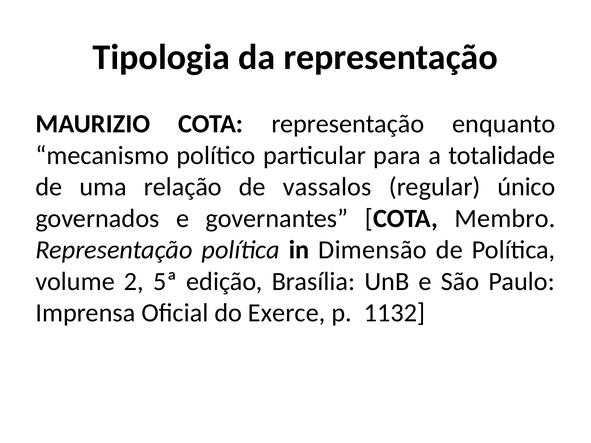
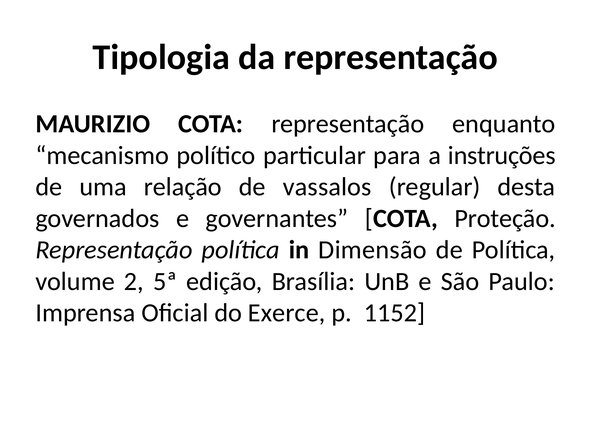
totalidade: totalidade -> instruções (502, 156)
único: único -> desta (526, 187)
Membro: Membro -> Proteção (505, 219)
1132: 1132 -> 1152 (394, 313)
